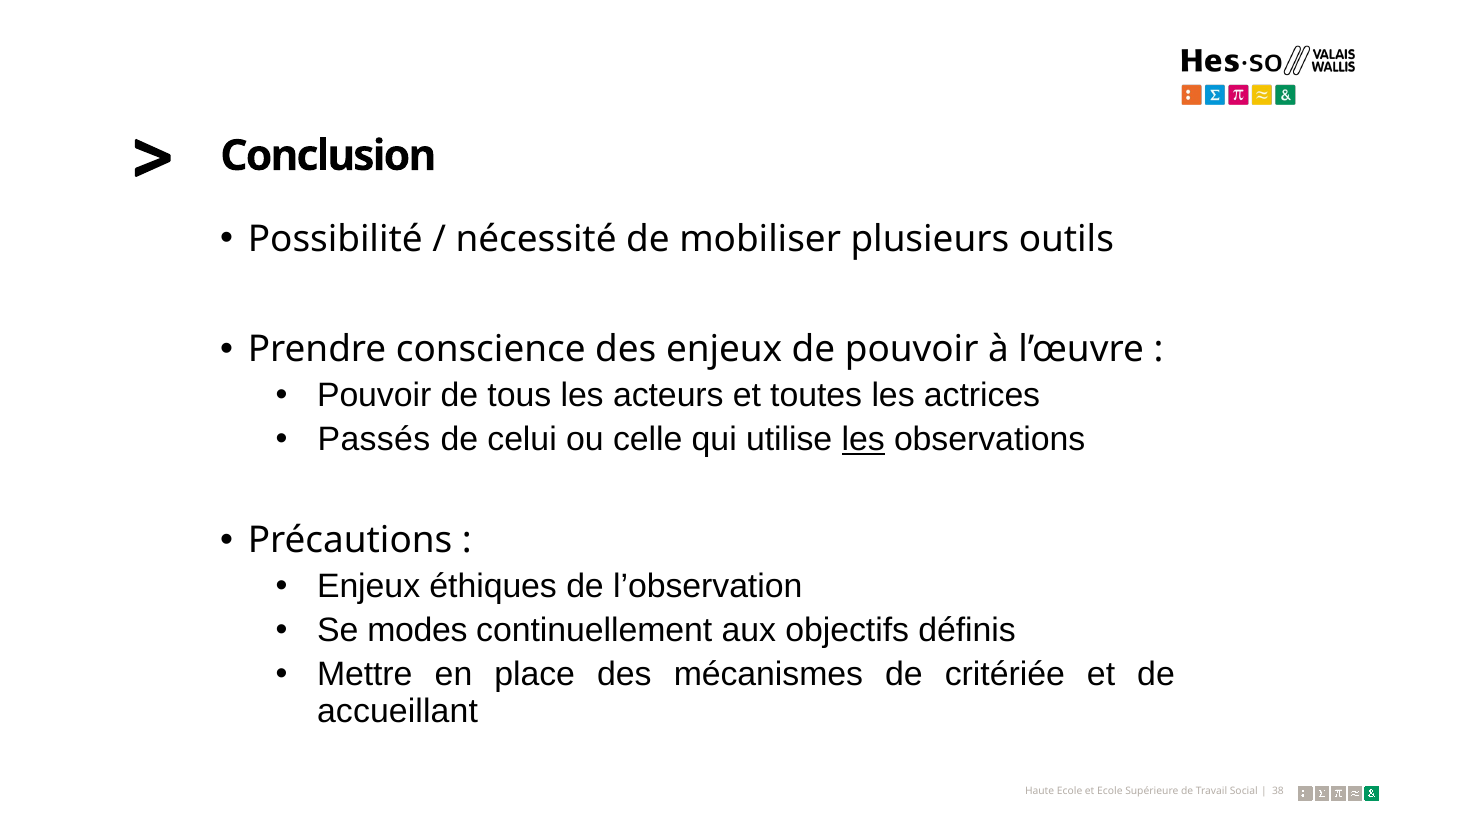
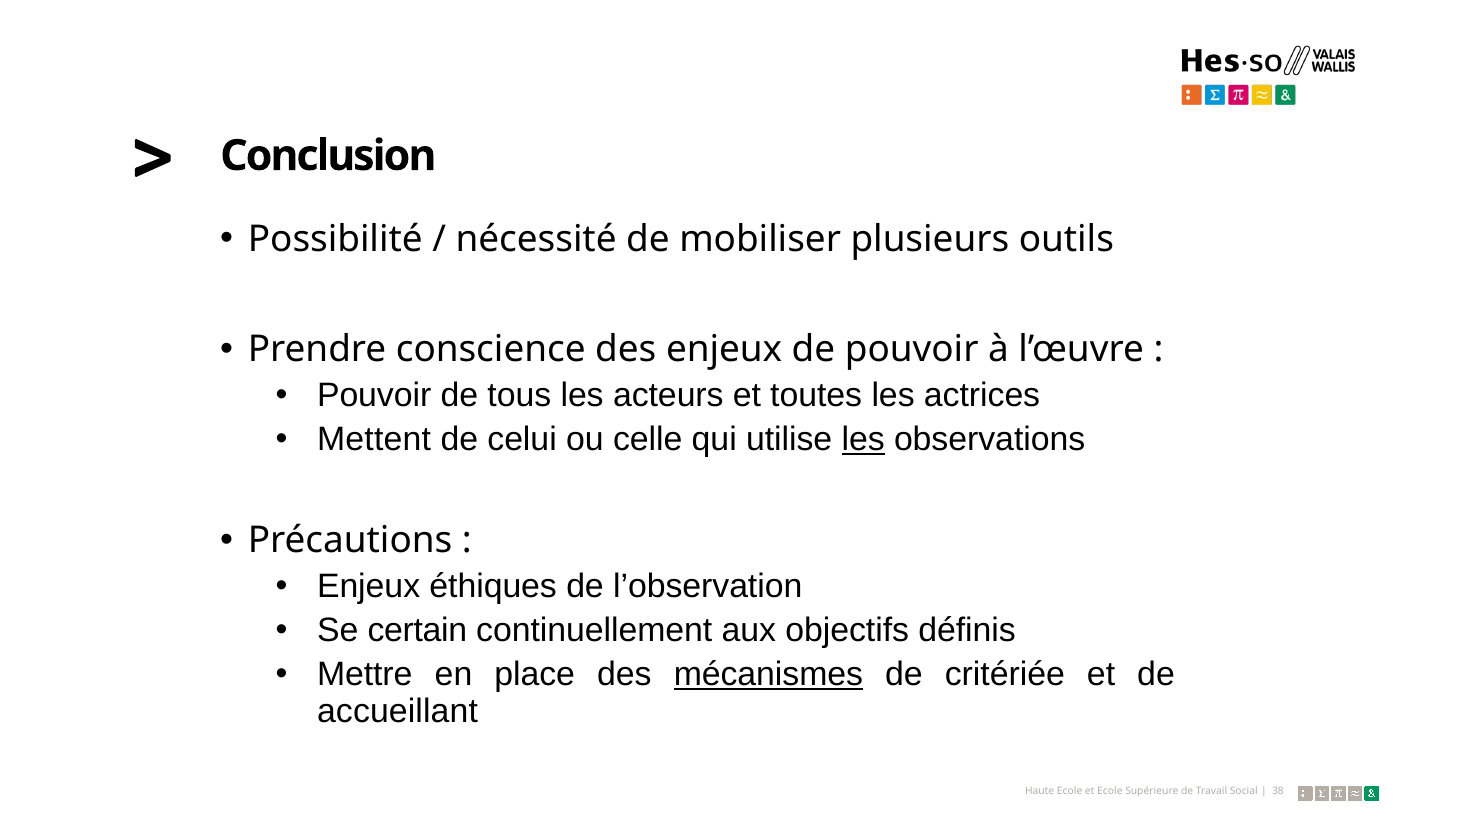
Passés: Passés -> Mettent (374, 439)
modes: modes -> certain (417, 631)
mécanismes underline: none -> present (768, 675)
